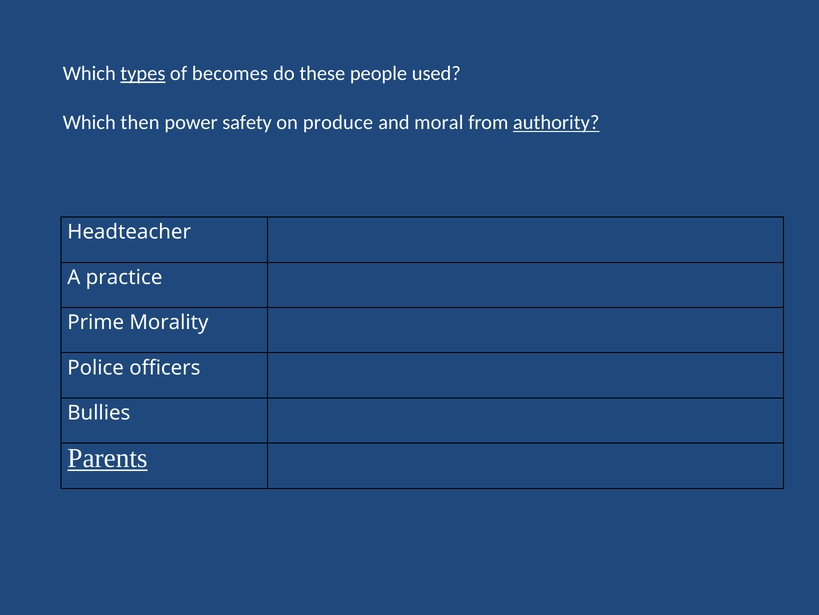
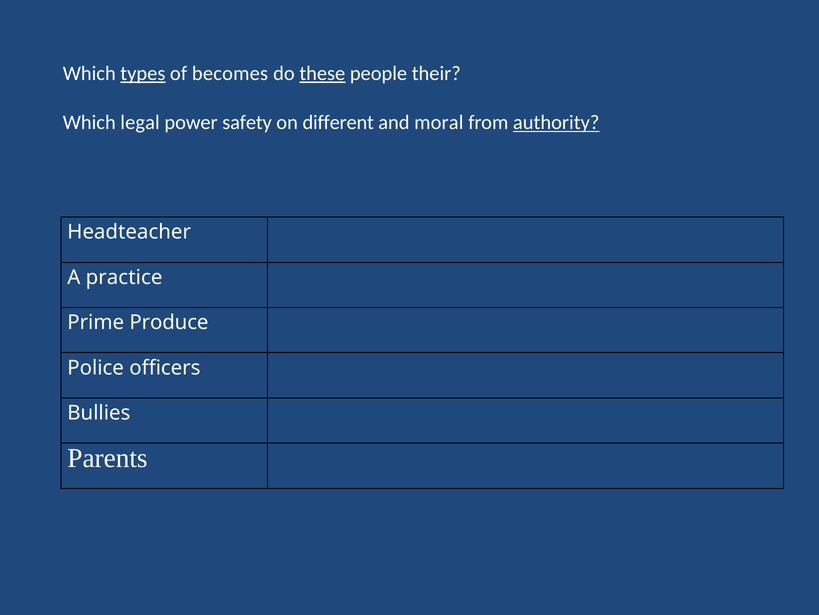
these underline: none -> present (322, 73)
used: used -> their (436, 73)
then: then -> legal (140, 122)
produce: produce -> different (338, 122)
Morality: Morality -> Produce (169, 322)
Parents underline: present -> none (107, 458)
